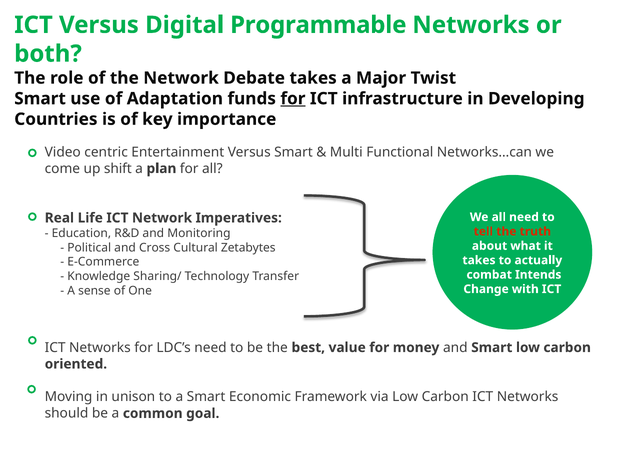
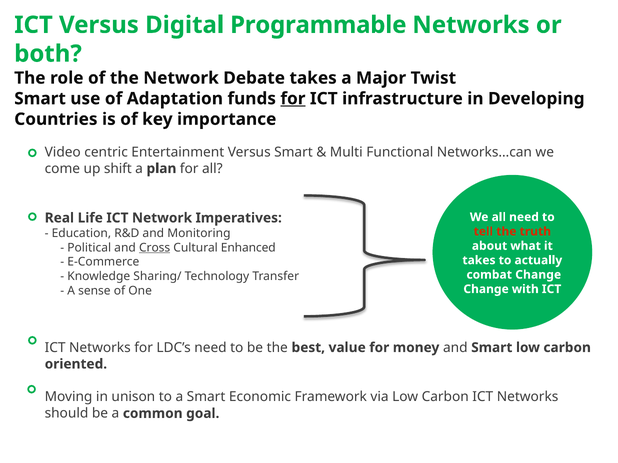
Cross underline: none -> present (155, 248)
Zetabytes: Zetabytes -> Enhanced (248, 248)
combat Intends: Intends -> Change (538, 275)
